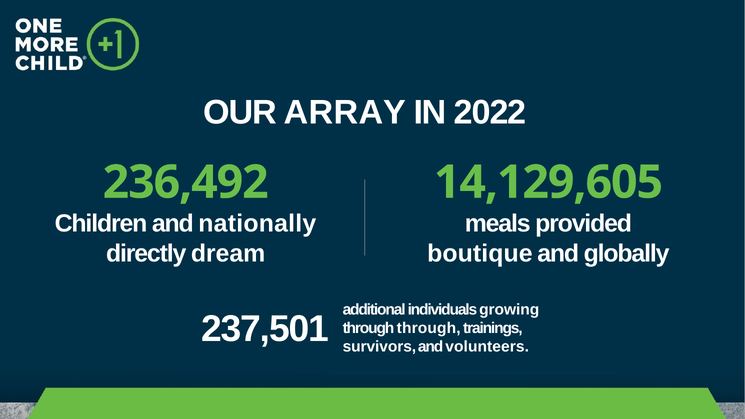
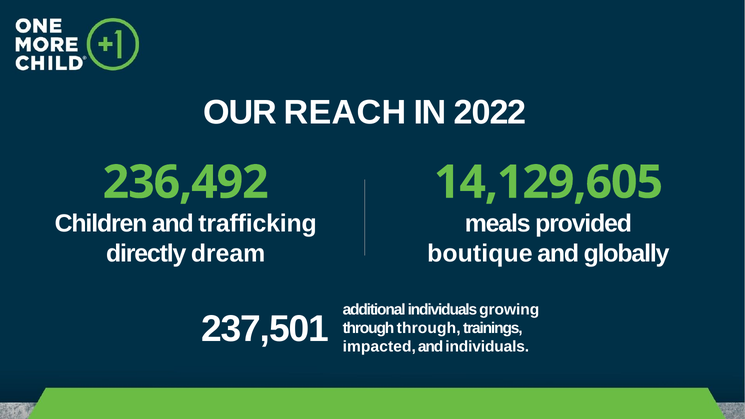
ARRAY: ARRAY -> REACH (345, 113)
nationally: nationally -> trafficking (258, 224)
survivors: survivors -> impacted (379, 347)
and volunteers: volunteers -> individuals (487, 347)
